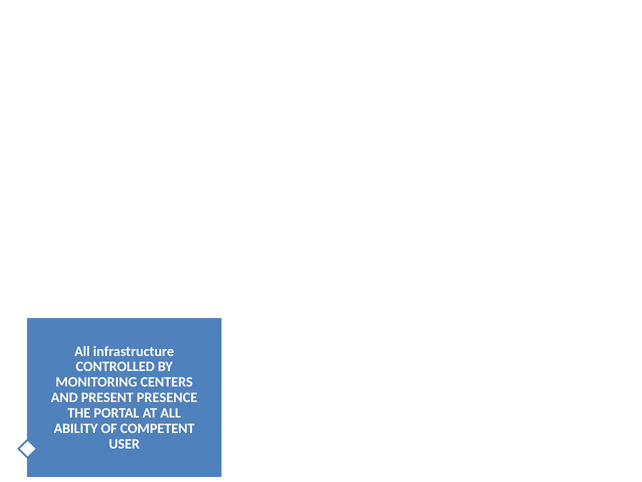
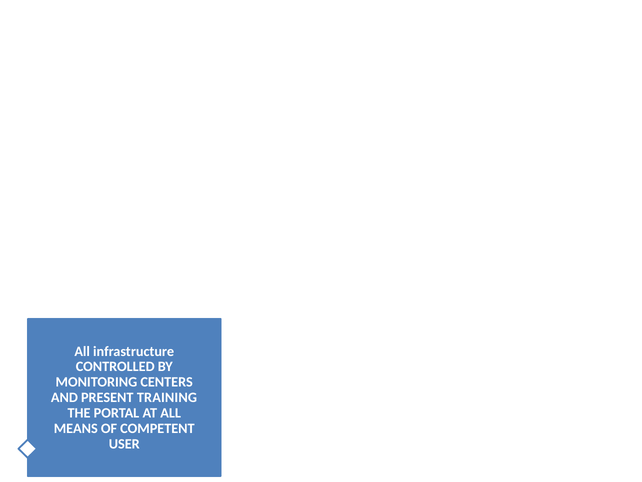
PRESENCE: PRESENCE -> TRAINING (167, 397)
ABILITY: ABILITY -> MEANS (76, 428)
